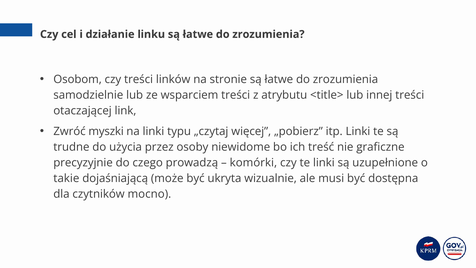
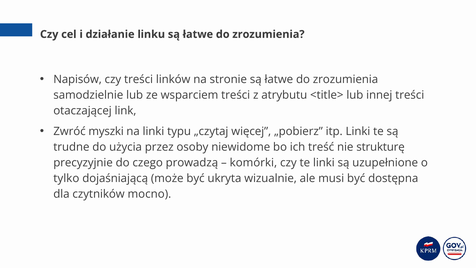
Osobom: Osobom -> Napisów (78, 79)
graficzne: graficzne -> strukturę (381, 147)
takie: takie -> tylko (66, 178)
